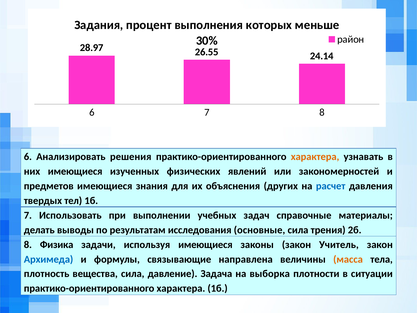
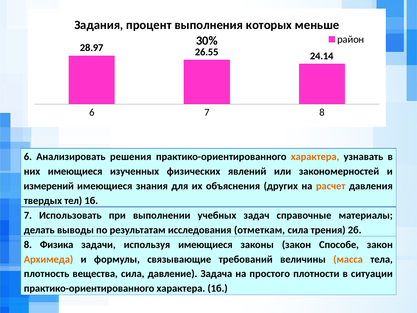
предметов: предметов -> измерений (49, 186)
расчет colour: blue -> orange (331, 186)
основные: основные -> отметкам (260, 230)
Учитель: Учитель -> Способе (339, 244)
Архимеда colour: blue -> orange (49, 259)
направлена: направлена -> требований (246, 259)
выборка: выборка -> простого (270, 274)
